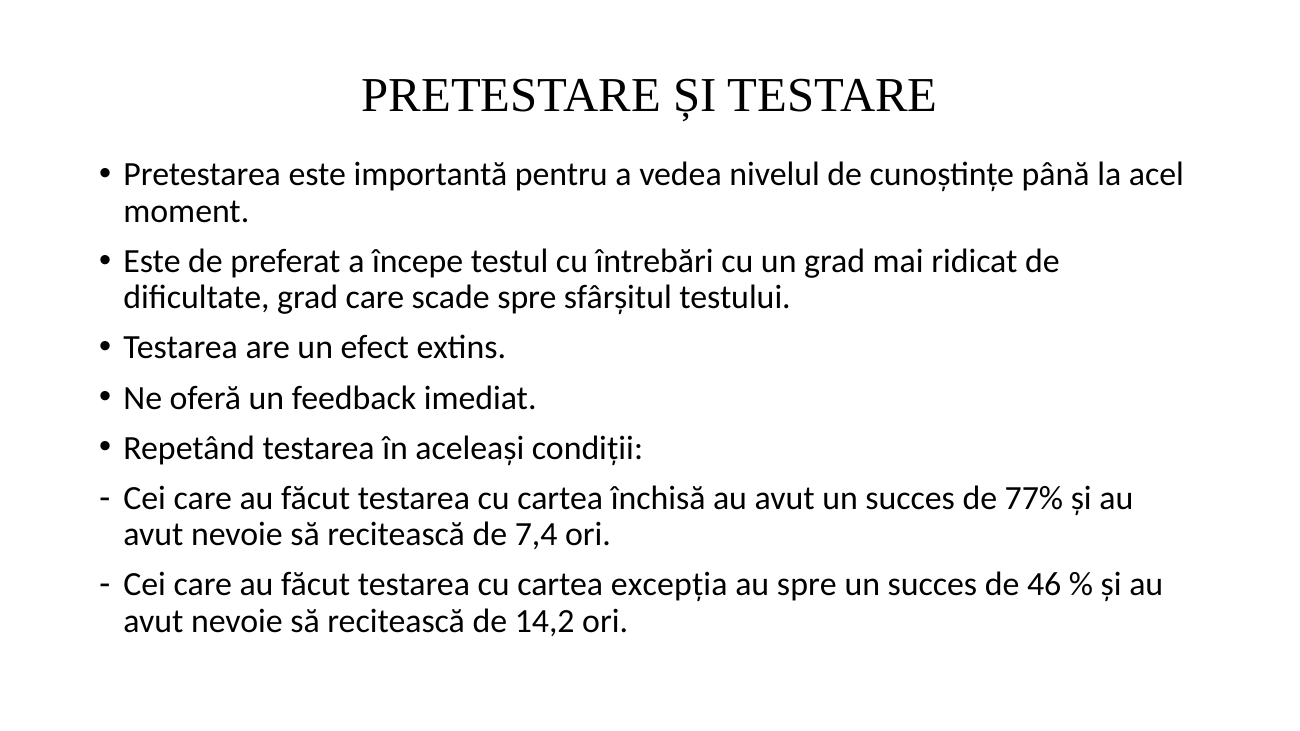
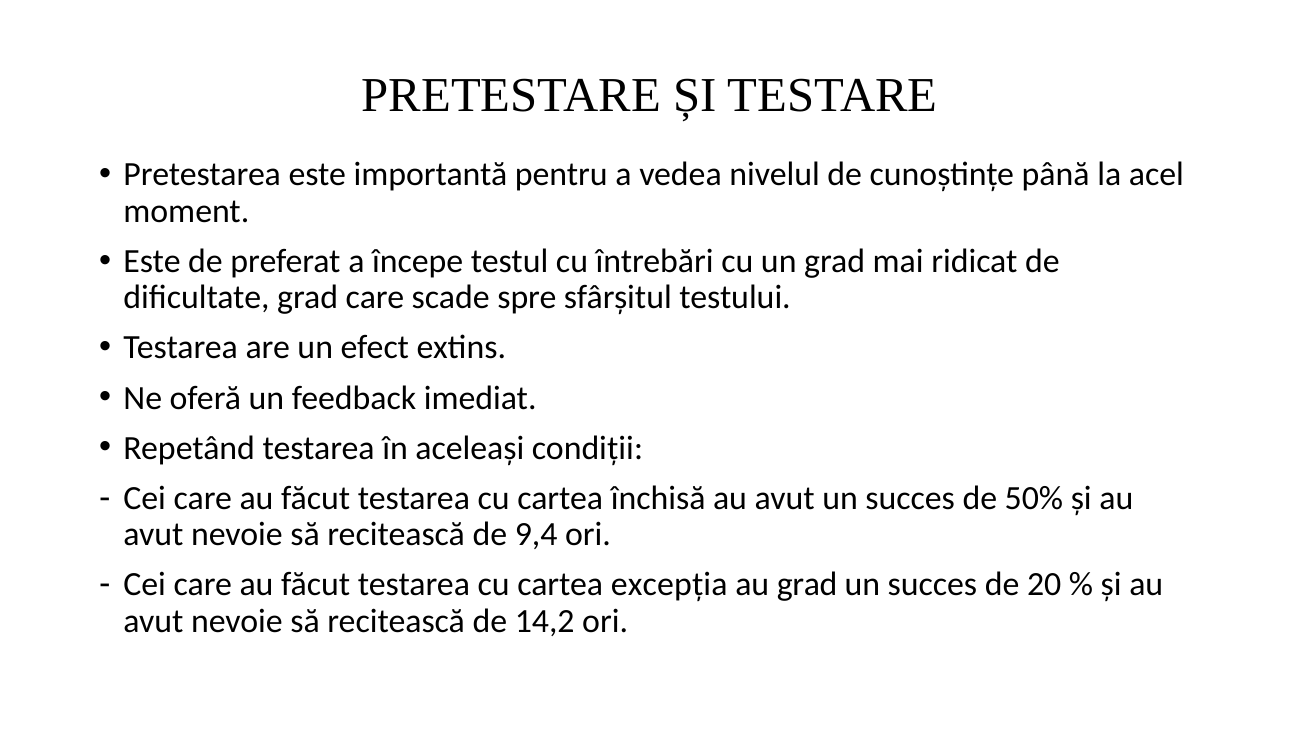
77%: 77% -> 50% (1034, 498)
7,4: 7,4 -> 9,4 (536, 535)
au spre: spre -> grad (807, 585)
46: 46 -> 20 (1044, 585)
